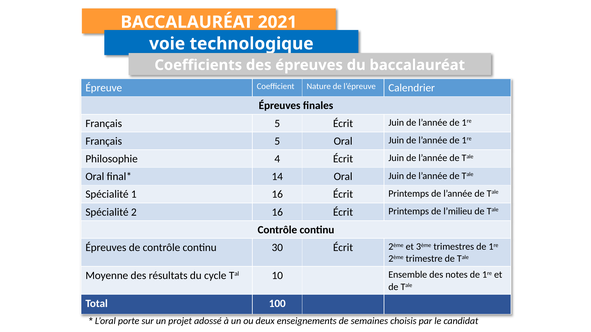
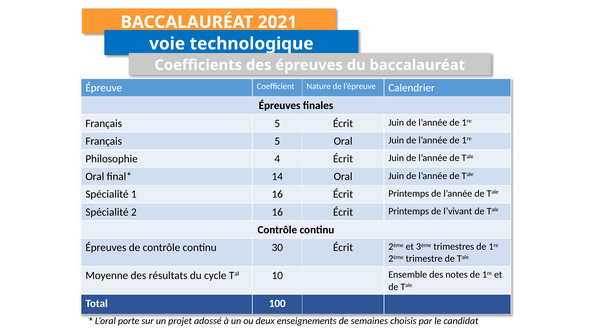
l’milieu: l’milieu -> l’vivant (458, 212)
